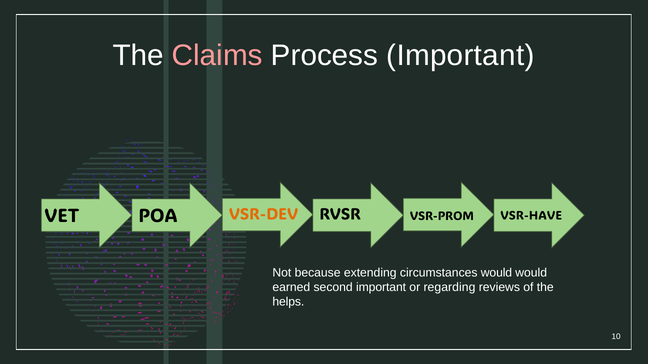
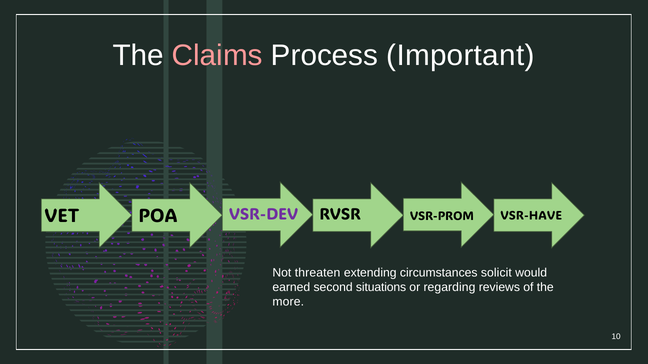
VSR-DEV colour: orange -> purple (264, 215)
because: because -> threaten (318, 273)
circumstances would: would -> solicit (496, 273)
second important: important -> situations (381, 288)
helps: helps -> more (288, 302)
